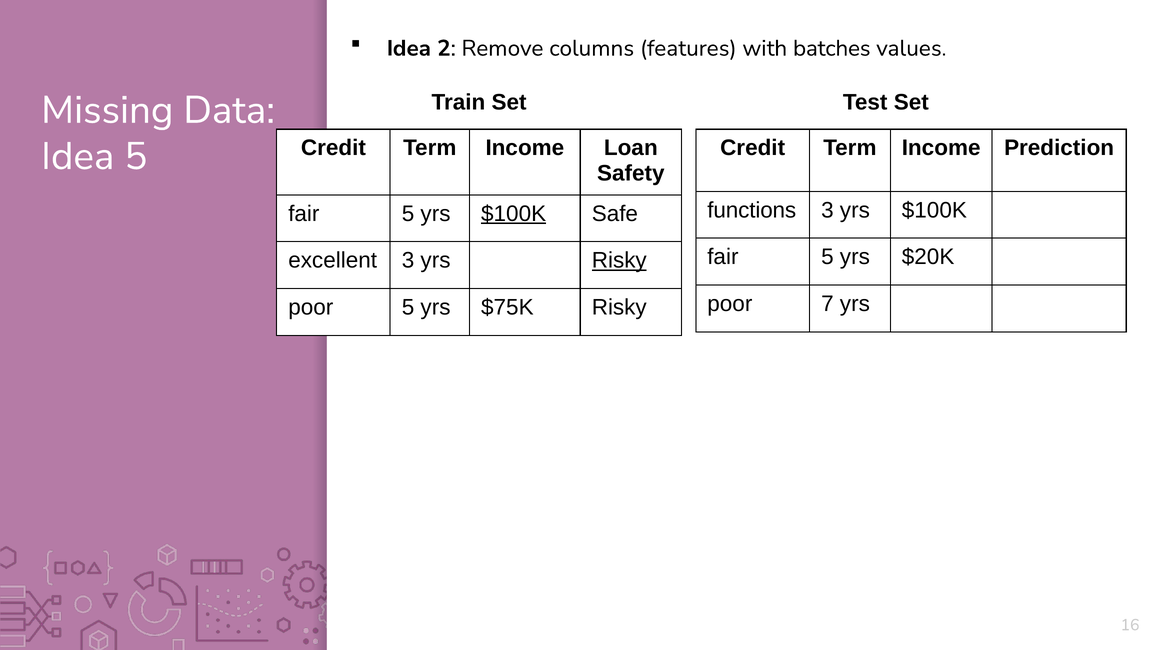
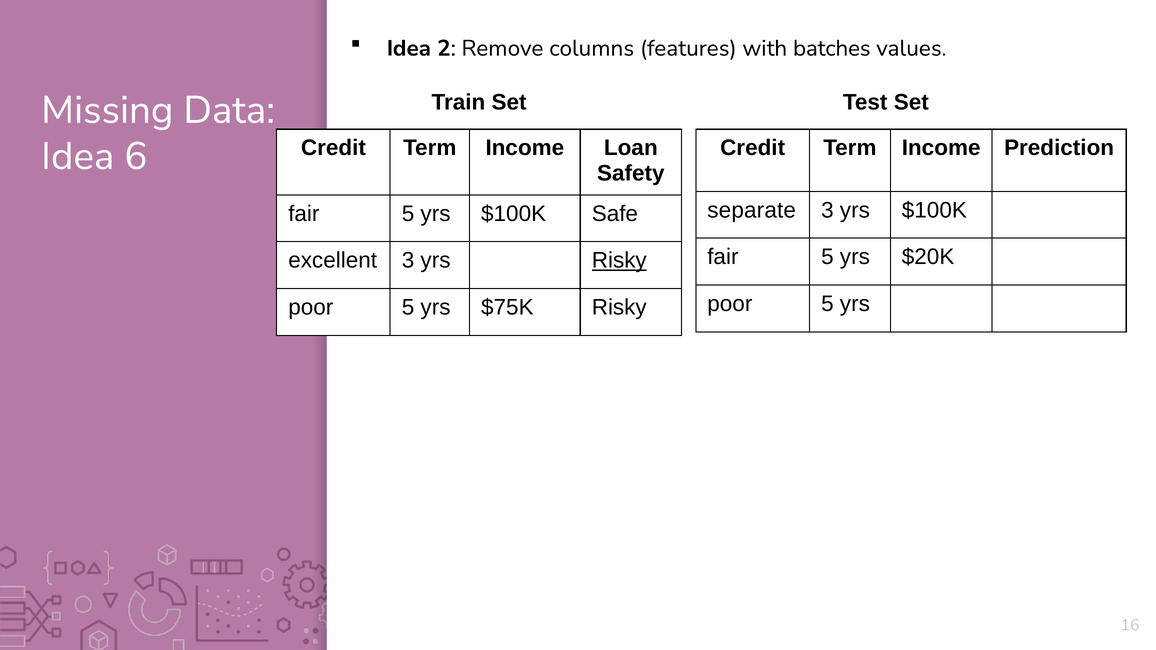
Idea 5: 5 -> 6 (136, 156)
functions: functions -> separate (752, 210)
$100K underline: present -> none (514, 214)
7: 7 -> 5 (827, 304)
